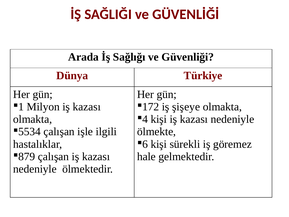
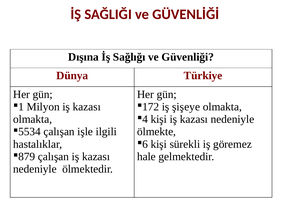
Arada: Arada -> Dışına (83, 57)
